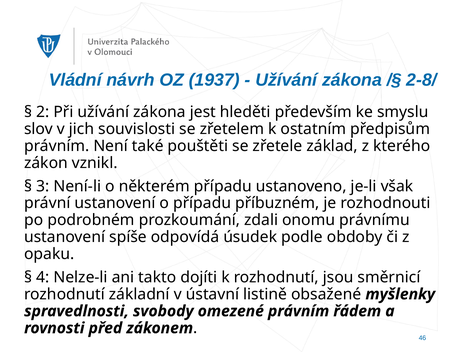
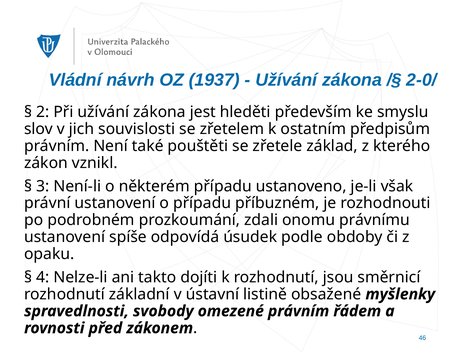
2-8/: 2-8/ -> 2-0/ (422, 80)
